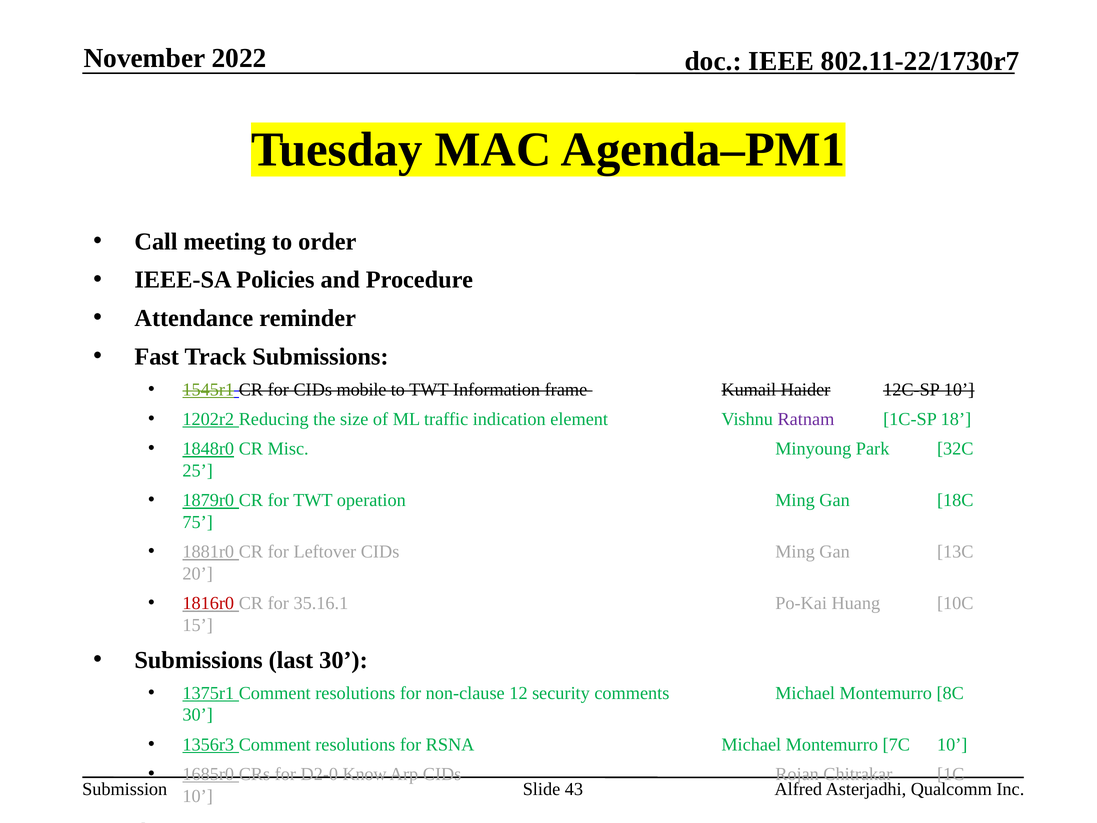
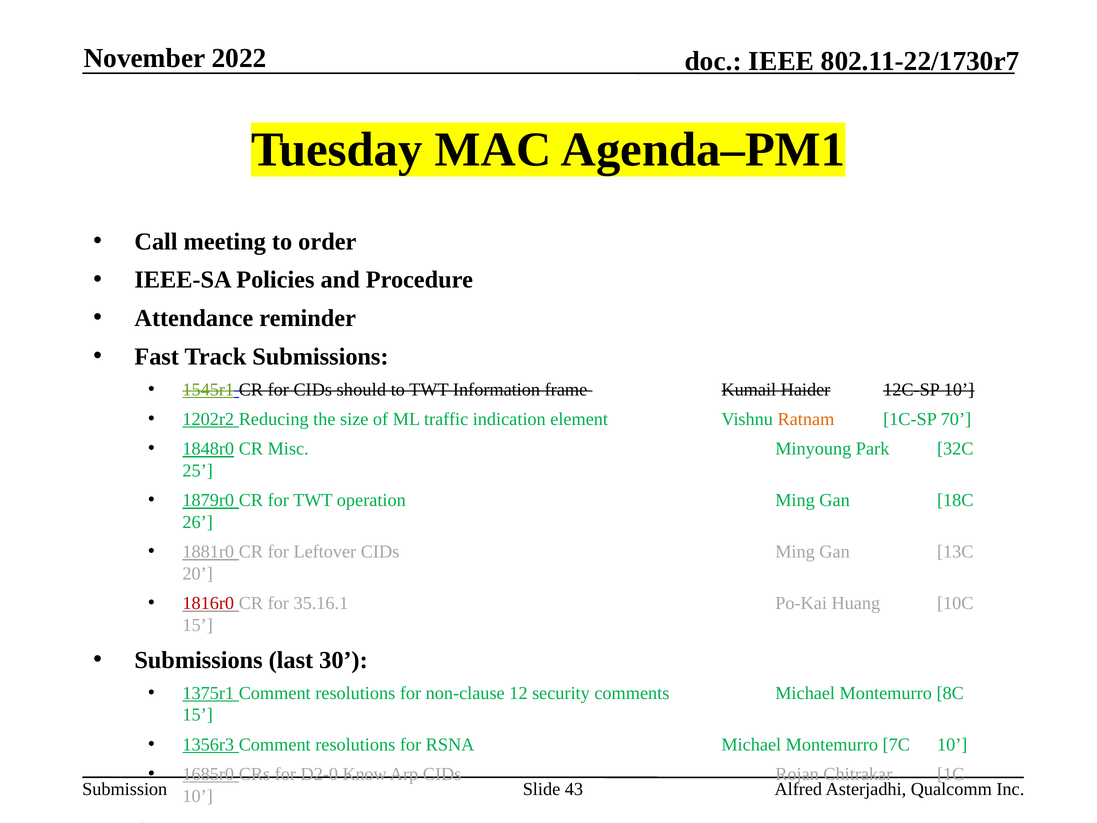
mobile: mobile -> should (361, 389)
Ratnam colour: purple -> orange (806, 419)
18: 18 -> 70 (956, 419)
75: 75 -> 26 (198, 522)
30: 30 -> 15 (198, 715)
